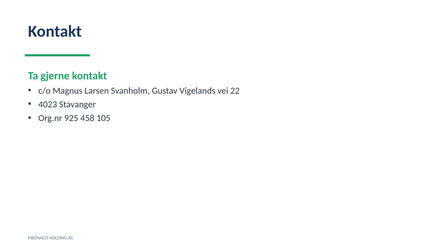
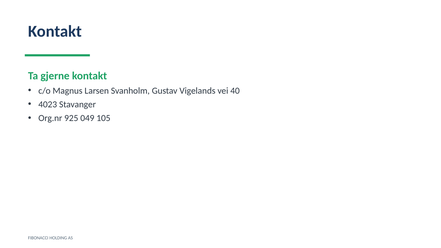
22: 22 -> 40 (235, 91)
458: 458 -> 049 (87, 118)
